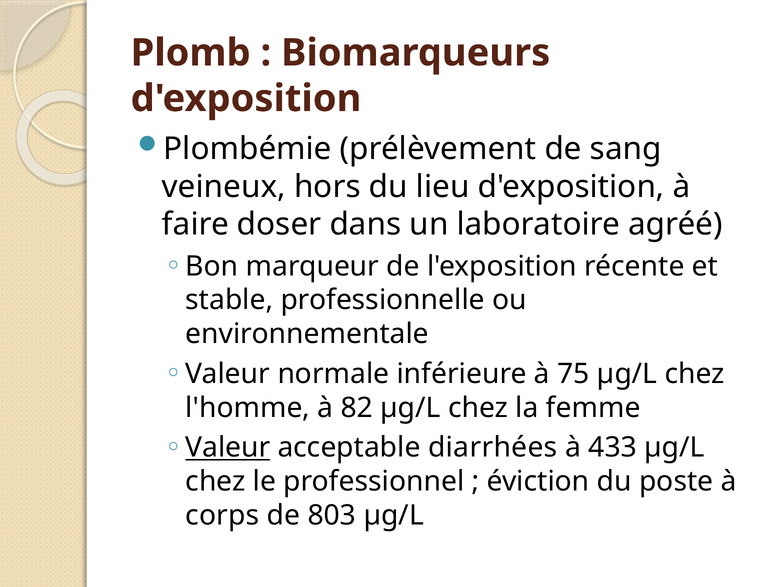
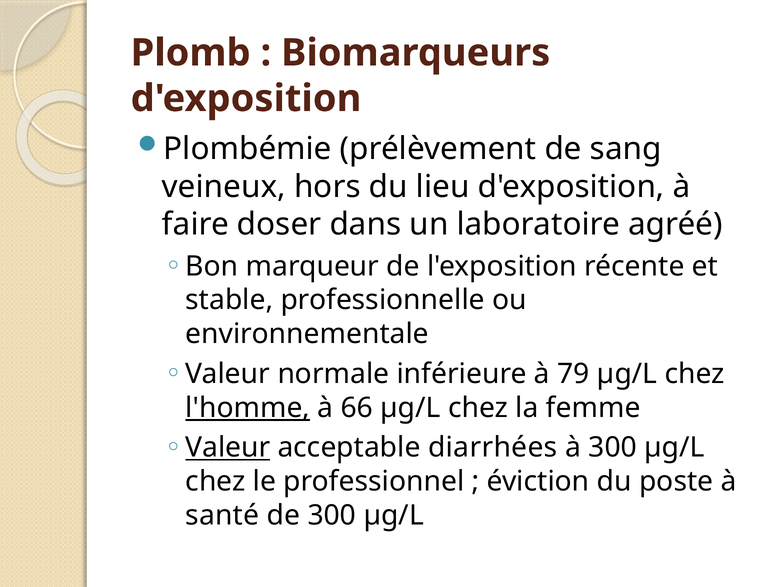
75: 75 -> 79 (573, 374)
l'homme underline: none -> present (248, 408)
82: 82 -> 66 (357, 408)
à 433: 433 -> 300 (613, 448)
corps: corps -> santé (222, 516)
de 803: 803 -> 300 (332, 516)
